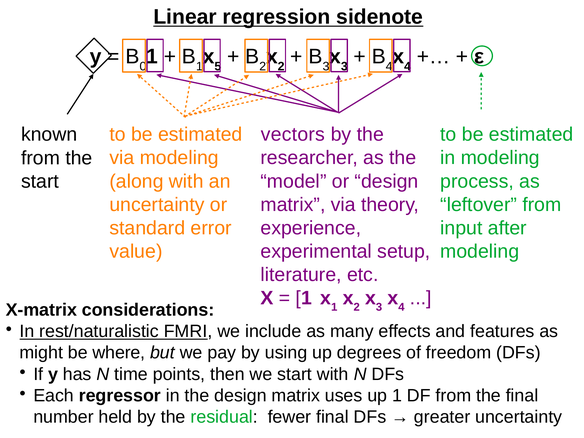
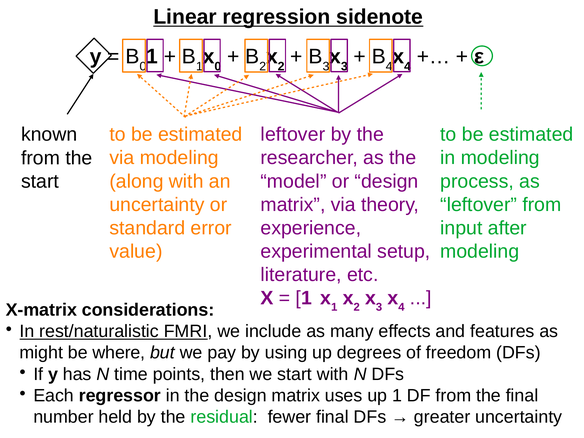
x 5: 5 -> 0 (218, 66)
vectors: vectors -> leftover (293, 135)
